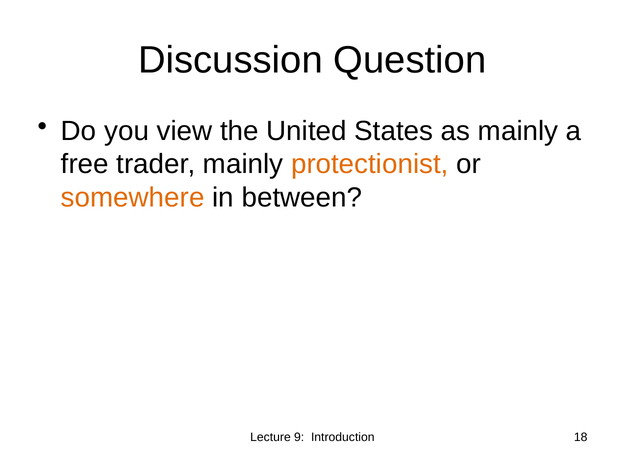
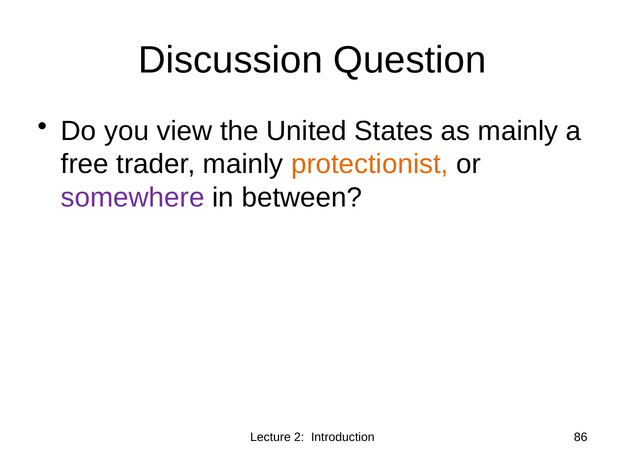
somewhere colour: orange -> purple (133, 198)
9: 9 -> 2 (299, 438)
18: 18 -> 86 (581, 438)
